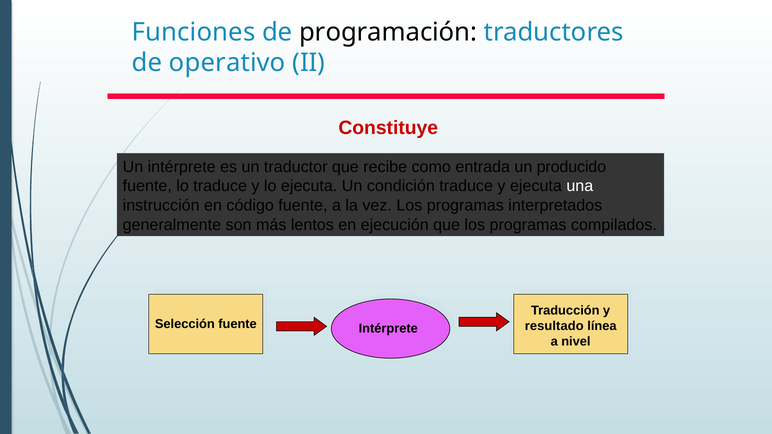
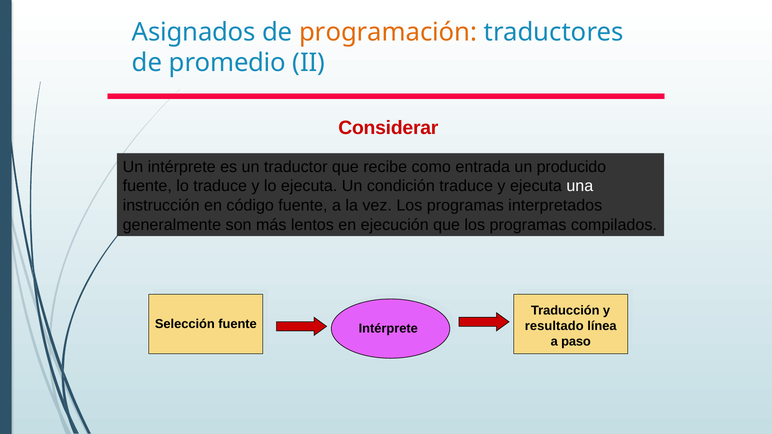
Funciones: Funciones -> Asignados (194, 32)
programación colour: black -> orange (388, 32)
operativo: operativo -> promedio (227, 63)
Constituye: Constituye -> Considerar (388, 128)
nivel: nivel -> paso (576, 341)
